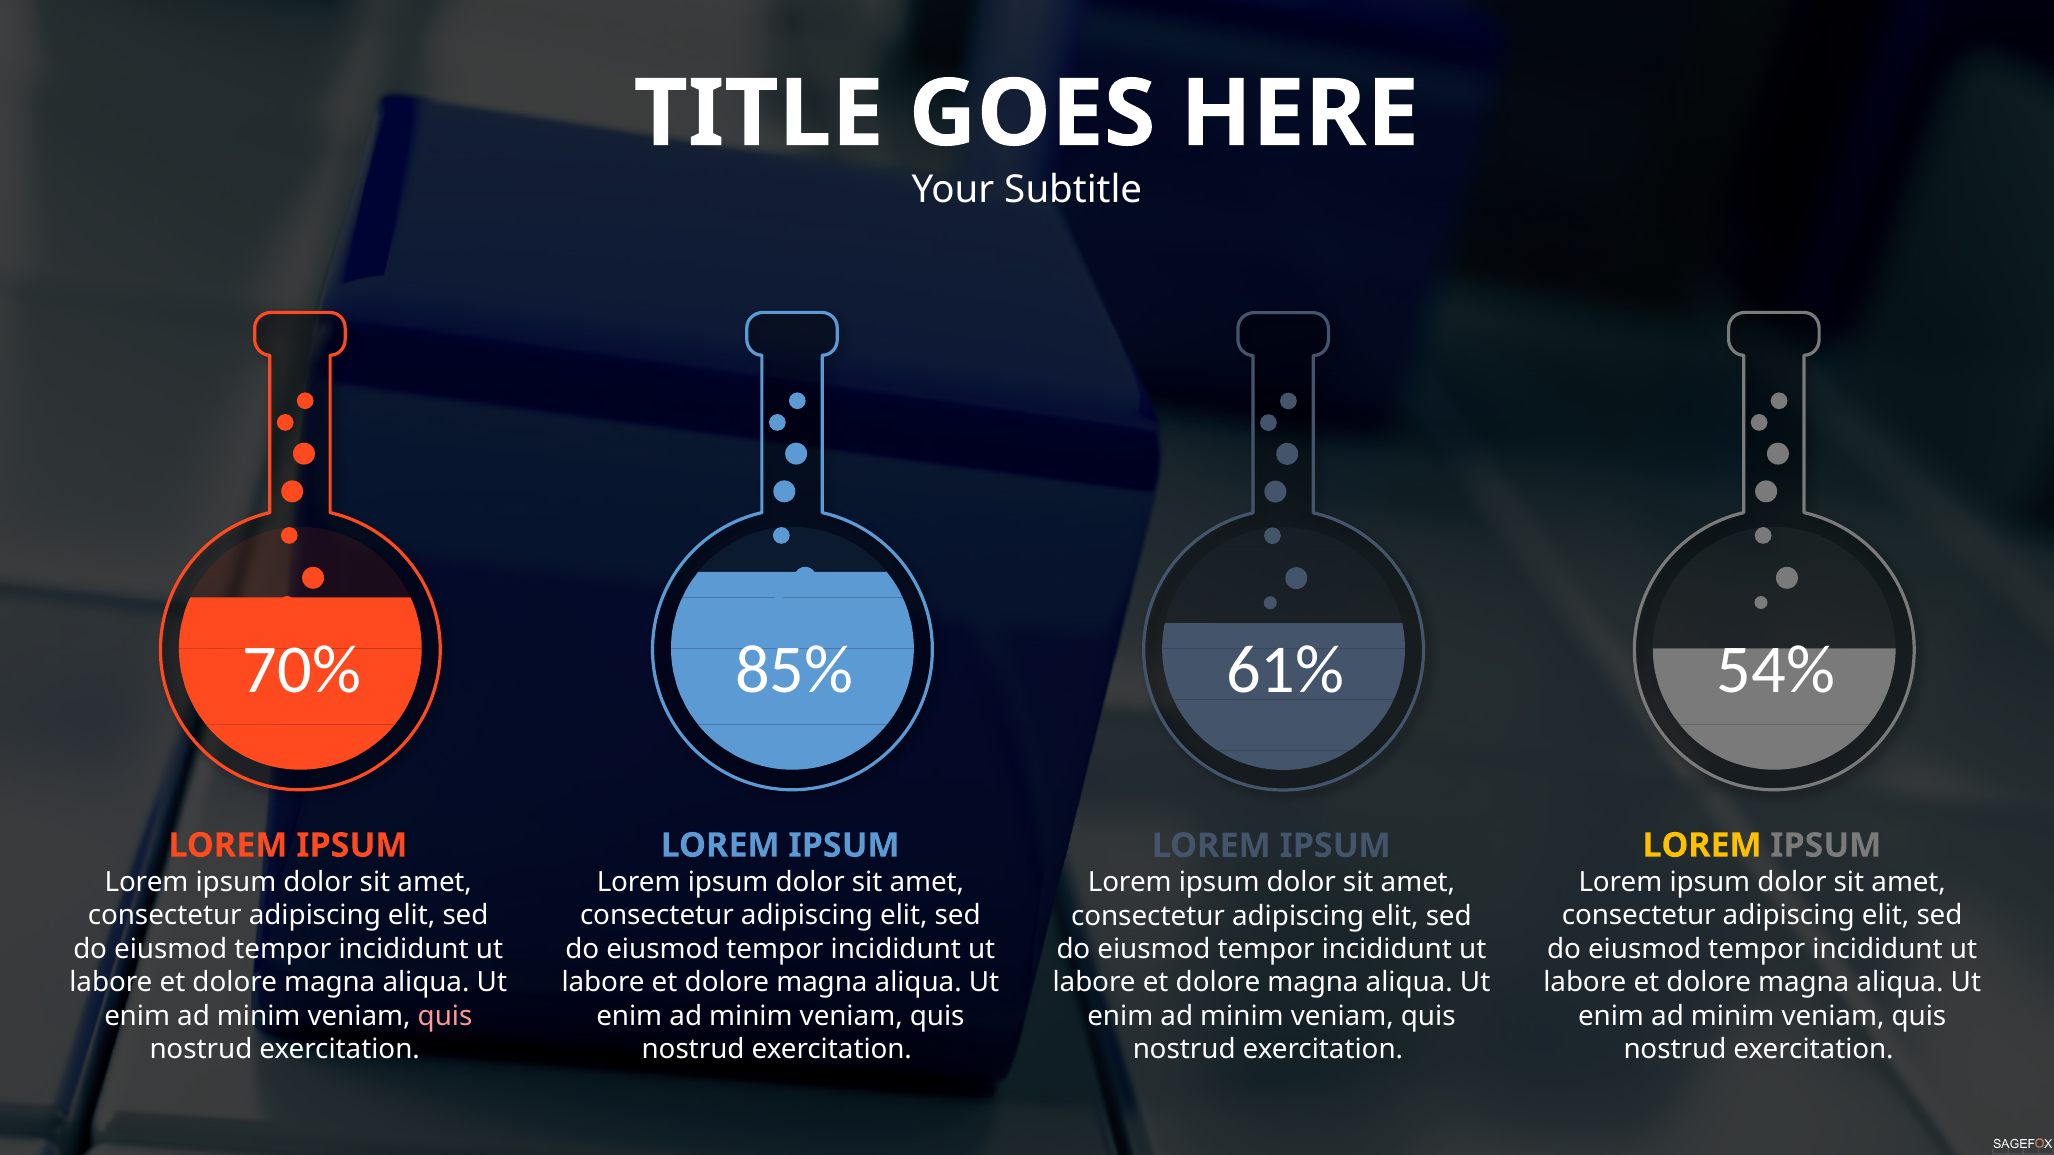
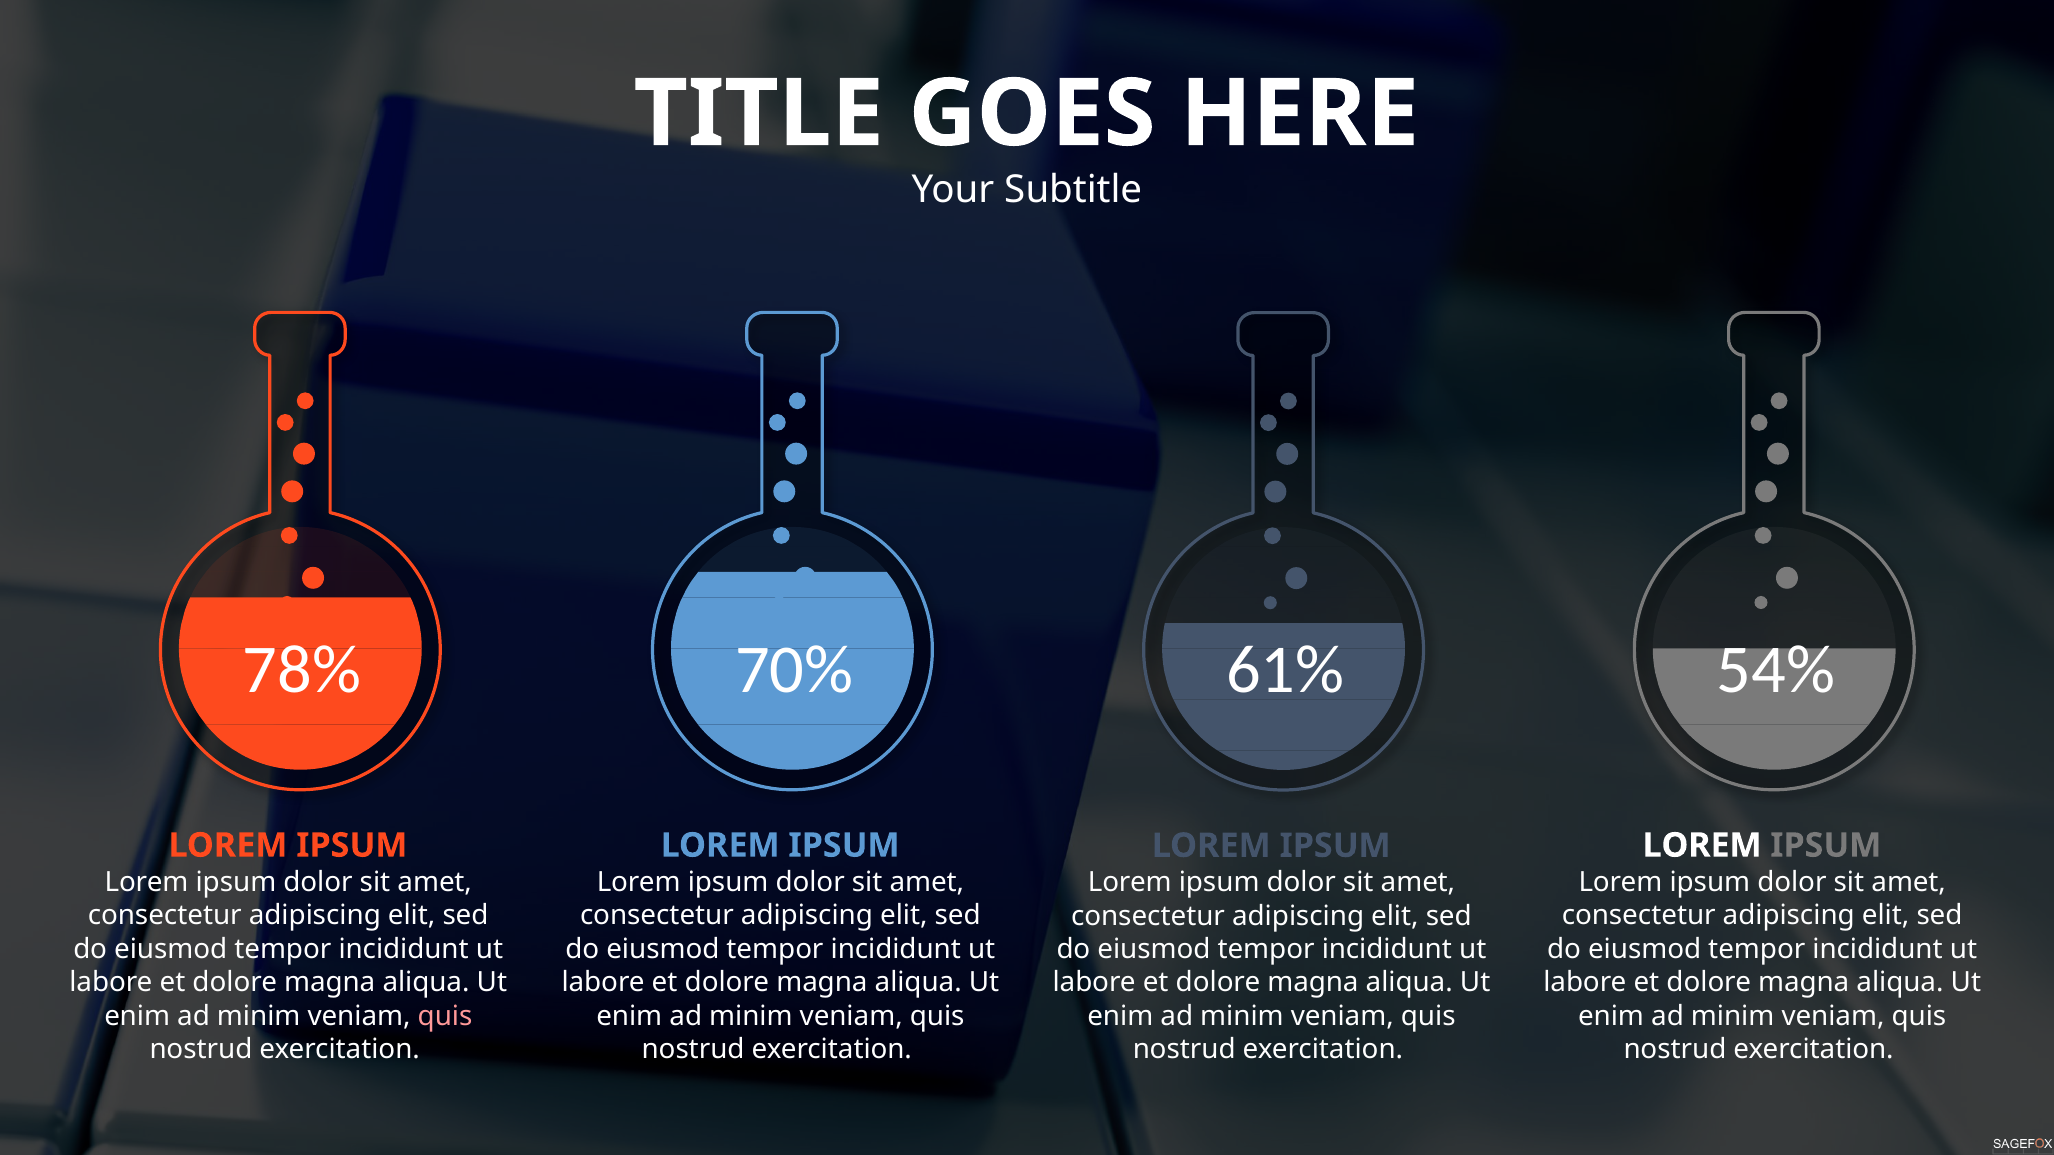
70%: 70% -> 78% (302, 670)
85%: 85% -> 70% (794, 670)
LOREM colour: yellow -> white (1702, 846)
